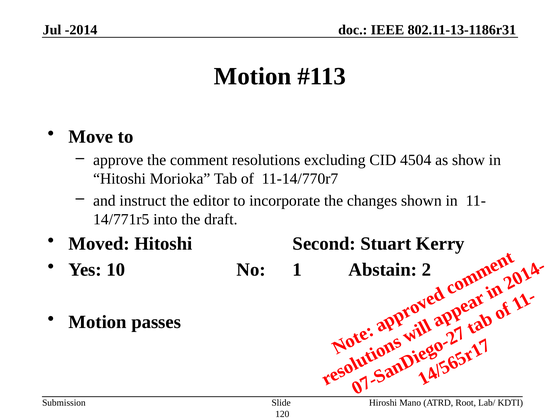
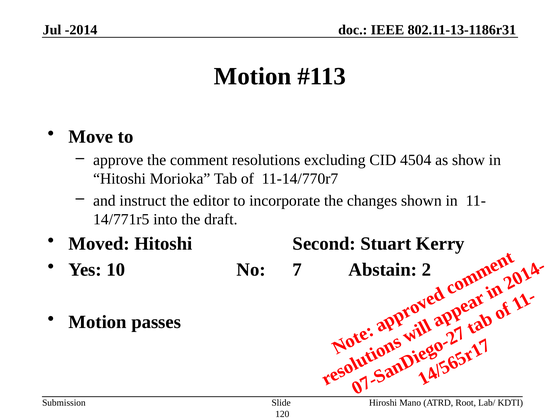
No 1: 1 -> 7 (297, 270)
